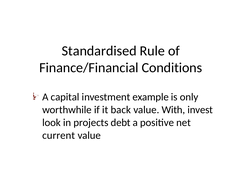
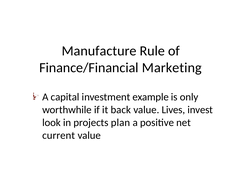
Standardised: Standardised -> Manufacture (99, 51)
Conditions: Conditions -> Marketing (172, 68)
With: With -> Lives (173, 110)
debt: debt -> plan (120, 123)
